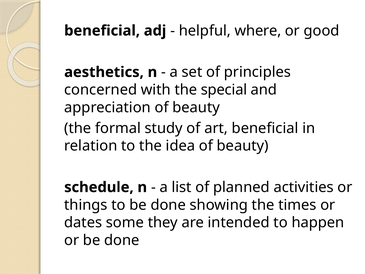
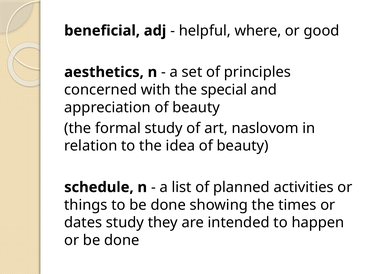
art beneficial: beneficial -> naslovom (265, 128)
dates some: some -> study (125, 222)
